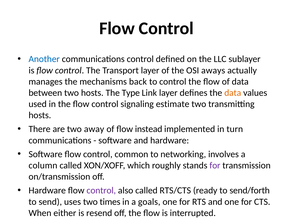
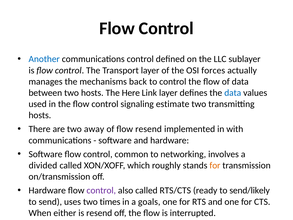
aways: aways -> forces (213, 70)
Type: Type -> Here (131, 93)
data colour: orange -> blue (233, 93)
flow instead: instead -> resend (149, 129)
turn: turn -> with (235, 129)
column: column -> divided (43, 165)
for colour: purple -> orange (215, 165)
send/forth: send/forth -> send/likely (250, 190)
